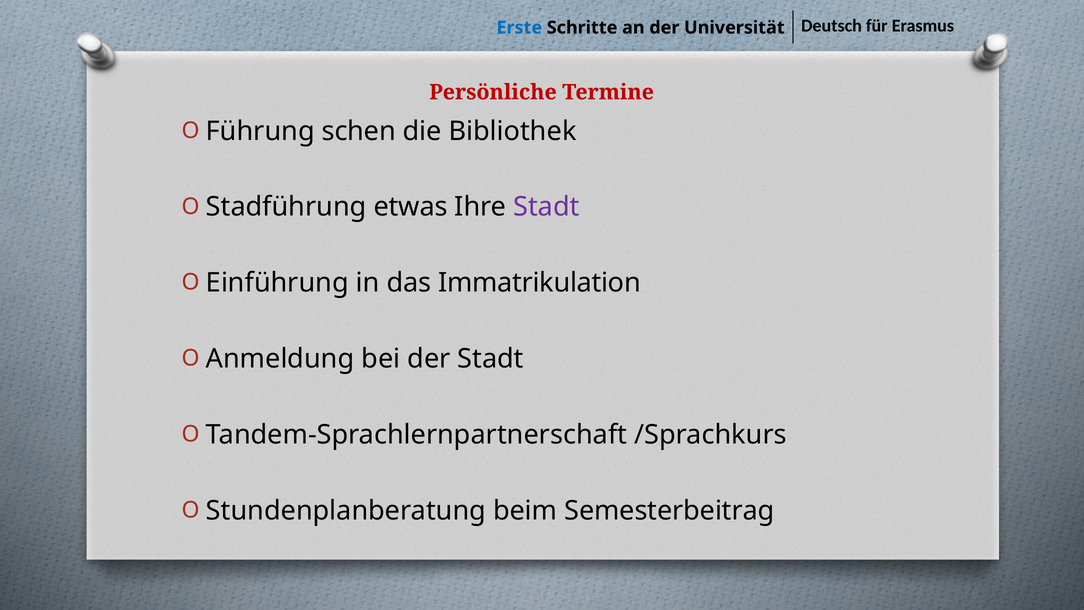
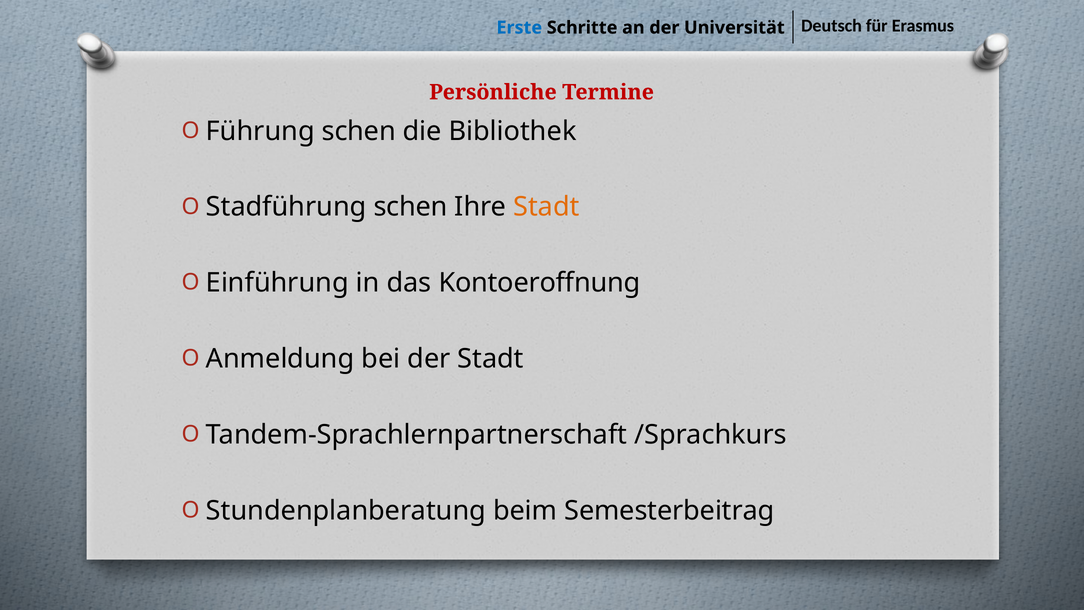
Stadführung etwas: etwas -> schen (411, 207)
Stadt colour: purple -> orange (546, 207)
Immatrikulation: Immatrikulation -> Kontoeroffnung (539, 283)
